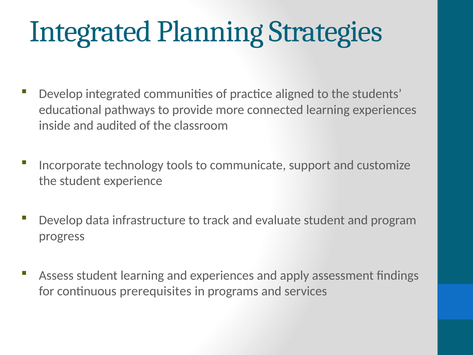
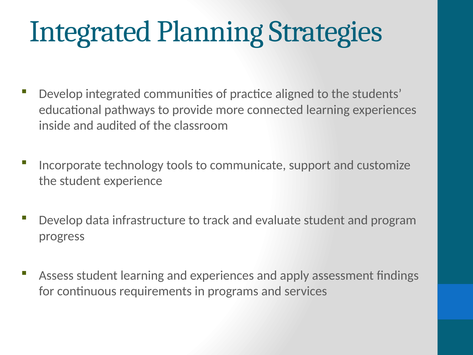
prerequisites: prerequisites -> requirements (156, 291)
